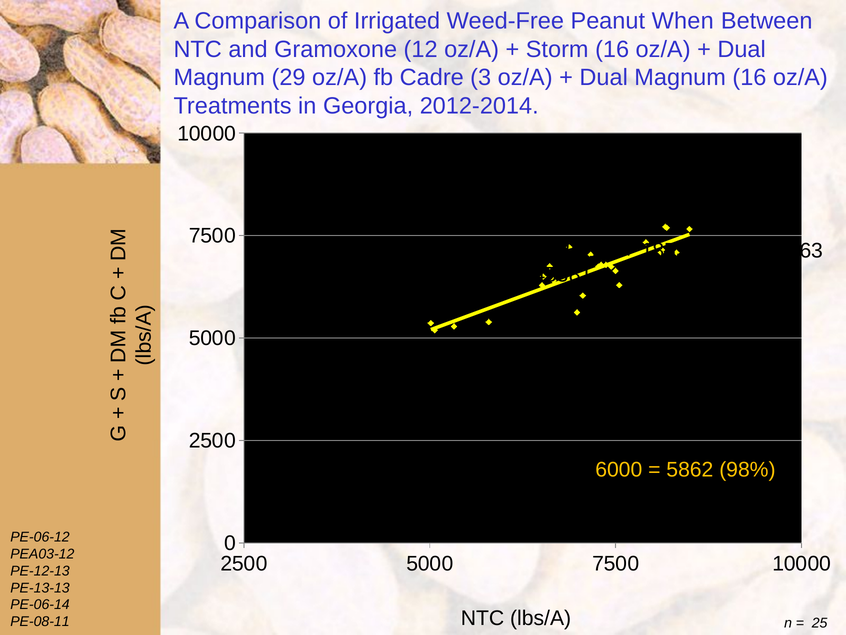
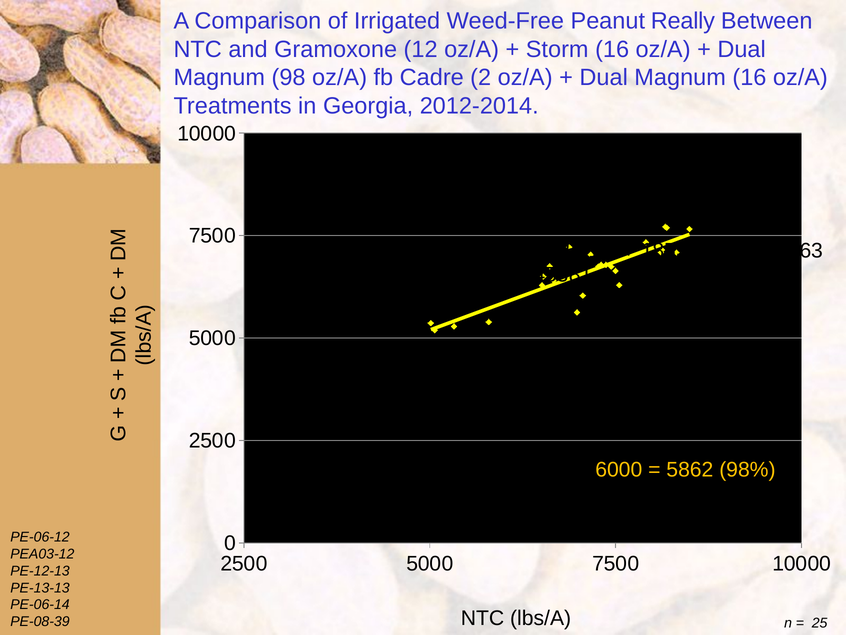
When: When -> Really (683, 21)
29: 29 -> 98 (289, 78)
3: 3 -> 2 (481, 78)
PE-08-11: PE-08-11 -> PE-08-39 (40, 621)
